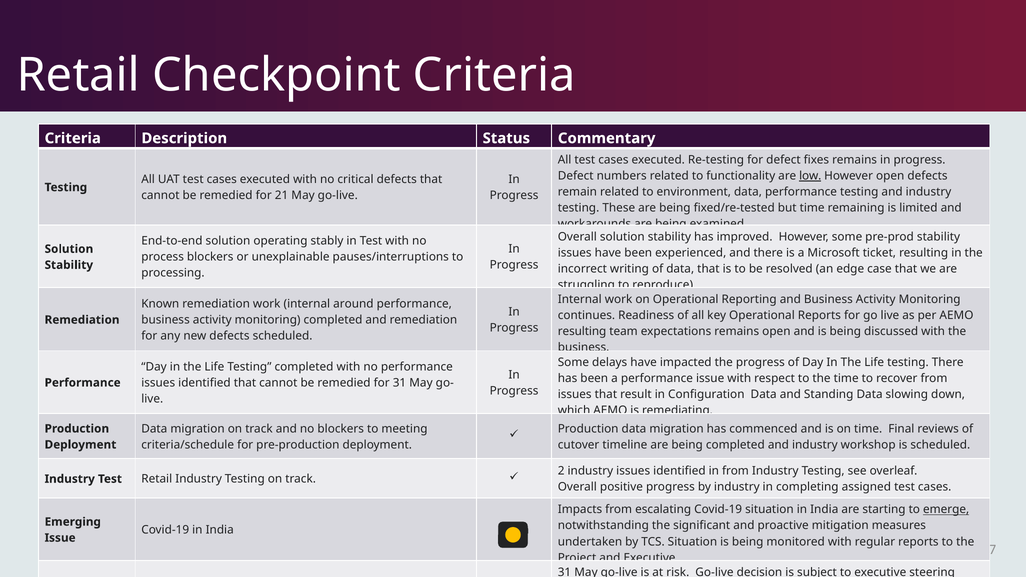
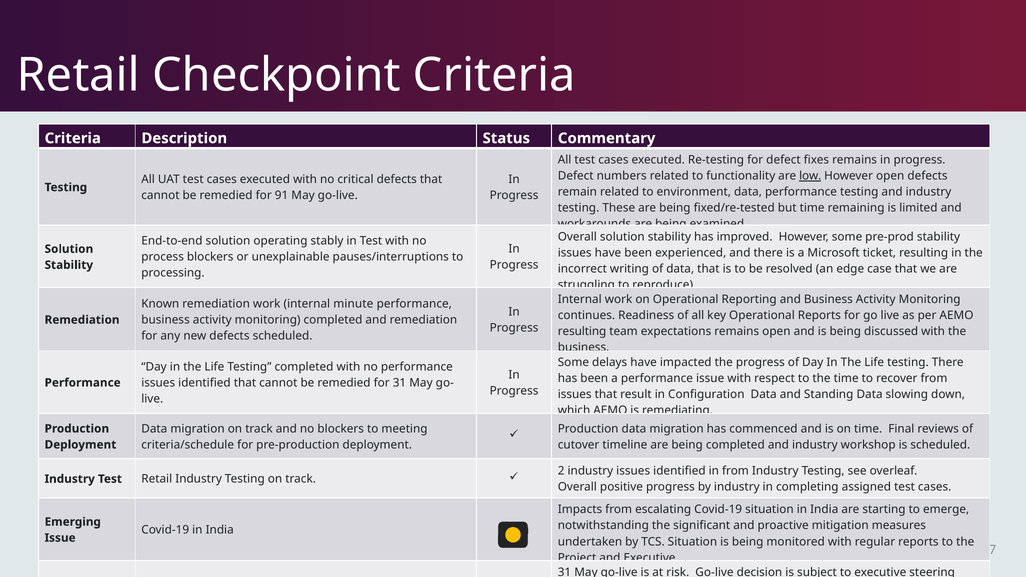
21: 21 -> 91 (282, 195)
around: around -> minute (353, 304)
emerge underline: present -> none (946, 510)
